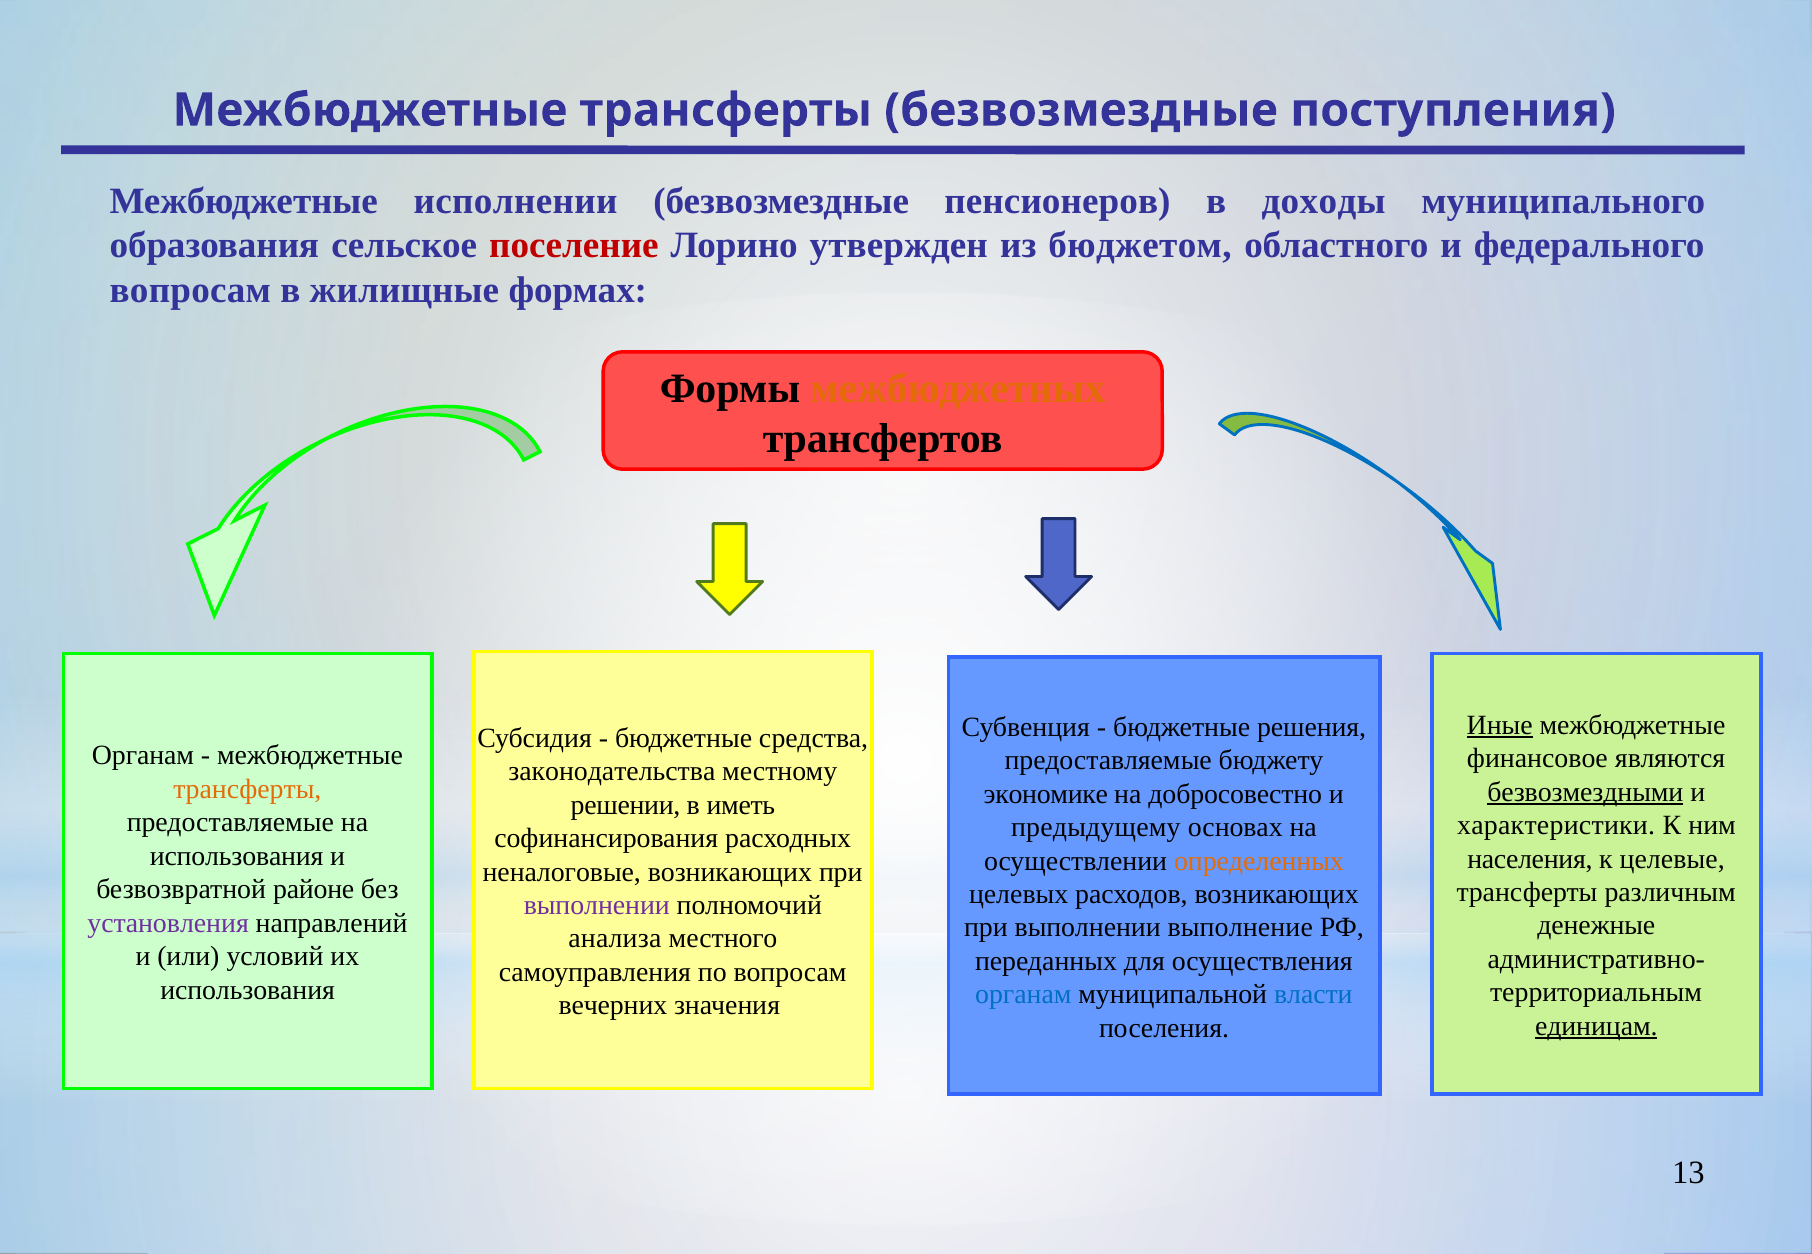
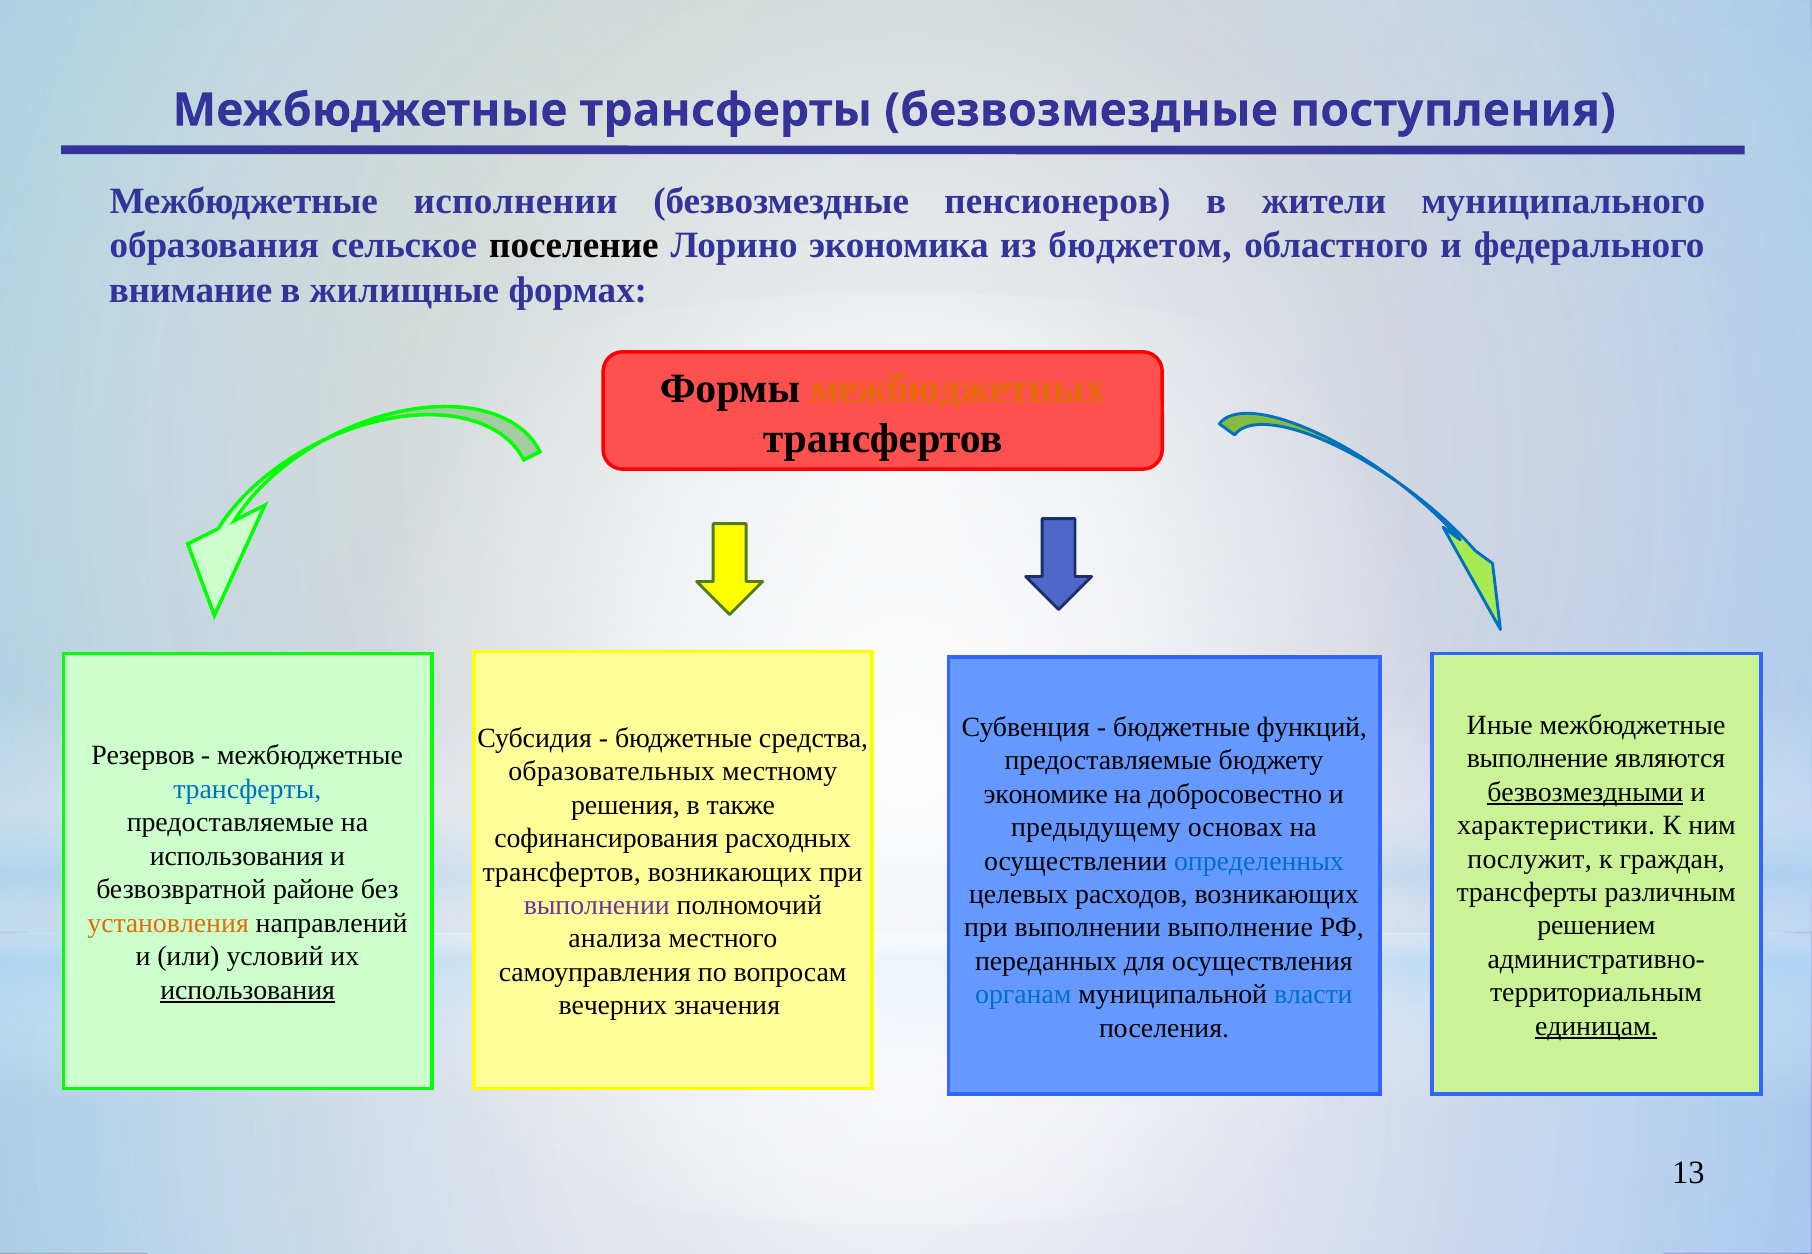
доходы: доходы -> жители (1324, 201)
поселение colour: red -> black (574, 246)
утвержден: утвержден -> экономика (899, 246)
вопросам: вопросам -> внимание (191, 290)
Иные underline: present -> none (1500, 725)
решения: решения -> функций (1312, 727)
Органам: Органам -> Резервов (143, 756)
финансовое: финансовое -> выполнение (1538, 759)
законодательства: законодательства -> образовательных (612, 772)
трансферты colour: orange -> blue (247, 789)
решении: решении -> решения (625, 805)
иметь: иметь -> также (741, 805)
населения: населения -> послужит (1530, 859)
целевые: целевые -> граждан (1672, 859)
определенных colour: orange -> blue (1259, 861)
неналоговые: неналоговые -> трансфертов (562, 872)
установления colour: purple -> orange (168, 923)
денежные: денежные -> решением (1596, 926)
использования underline: none -> present (248, 990)
